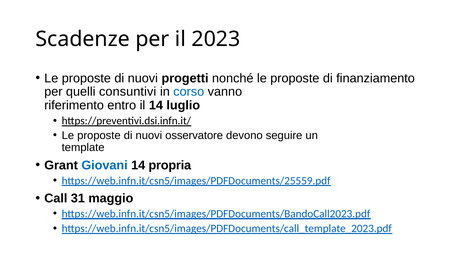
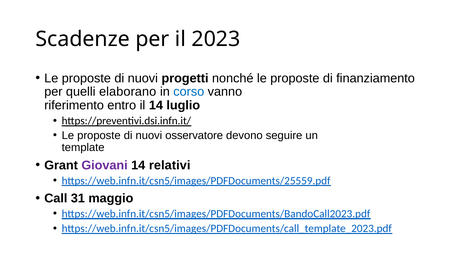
consuntivi: consuntivi -> elaborano (128, 92)
Giovani colour: blue -> purple (105, 165)
propria: propria -> relativi (170, 165)
